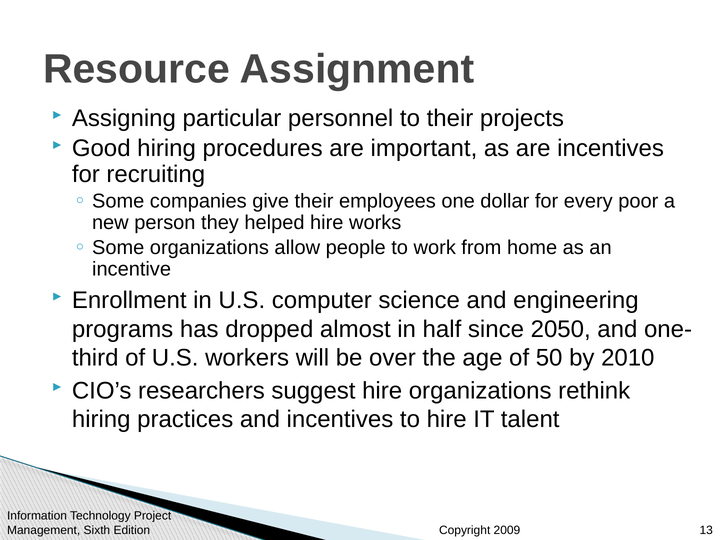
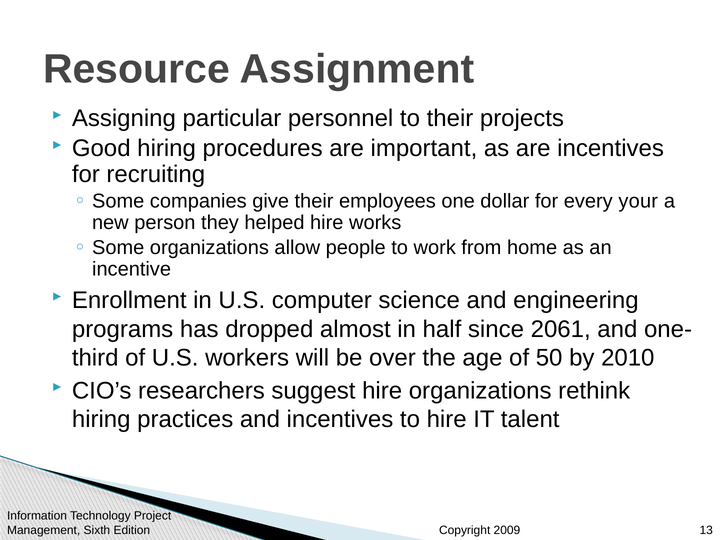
poor: poor -> your (638, 201)
2050: 2050 -> 2061 (561, 329)
